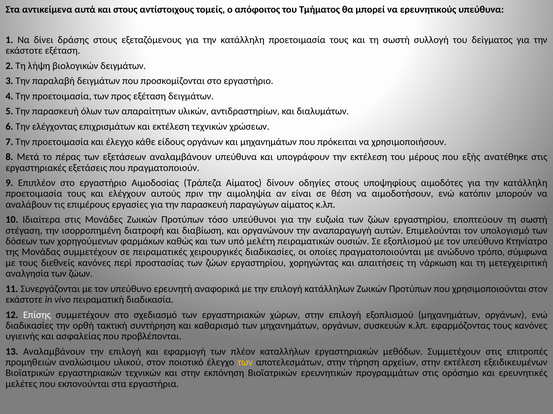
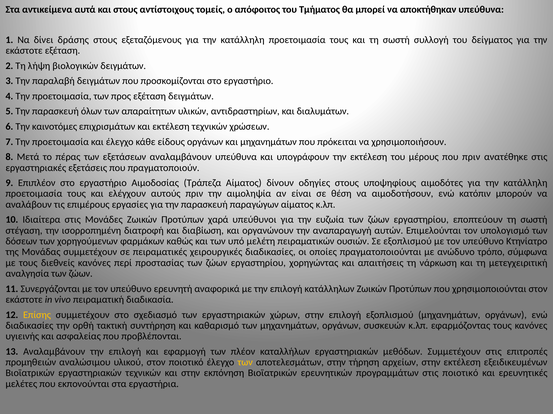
ερευνητικούς: ερευνητικούς -> αποκτήθηκαν (428, 9)
ελέγχοντας: ελέγχοντας -> καινοτόμες (55, 127)
που εξής: εξής -> πριν (471, 157)
τόσο: τόσο -> χαρά (218, 220)
Επίσης colour: white -> yellow (37, 315)
στις ορόσημο: ορόσημο -> ποιοτικό (460, 374)
